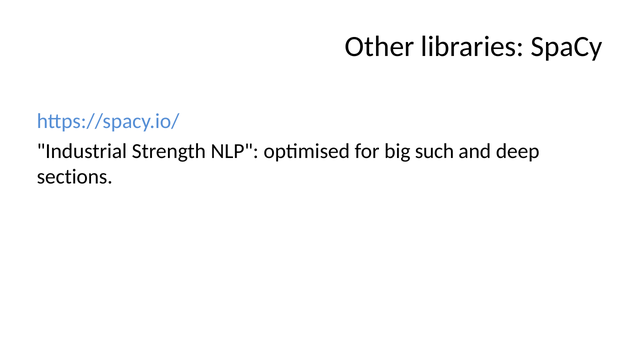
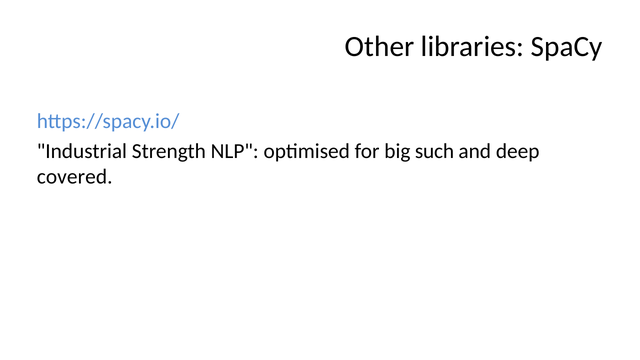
sections: sections -> covered (75, 177)
